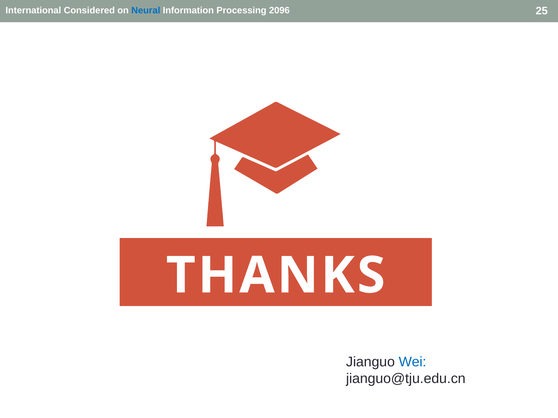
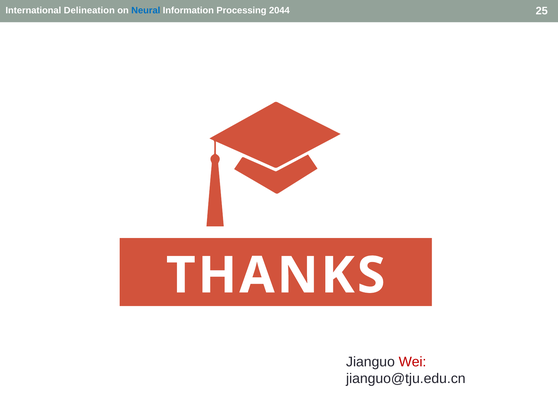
Considered: Considered -> Delineation (89, 11)
2096: 2096 -> 2044 (279, 11)
Wei colour: blue -> red (413, 362)
